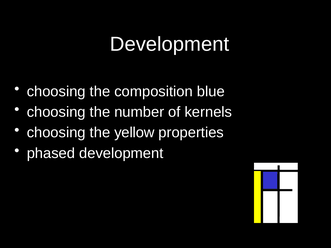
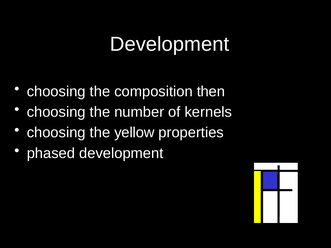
blue: blue -> then (211, 91)
